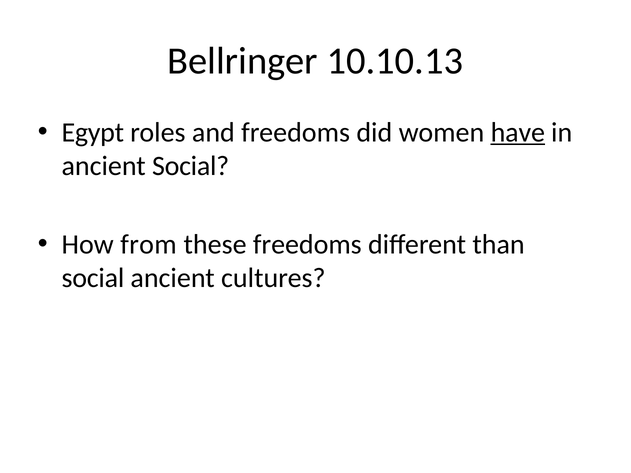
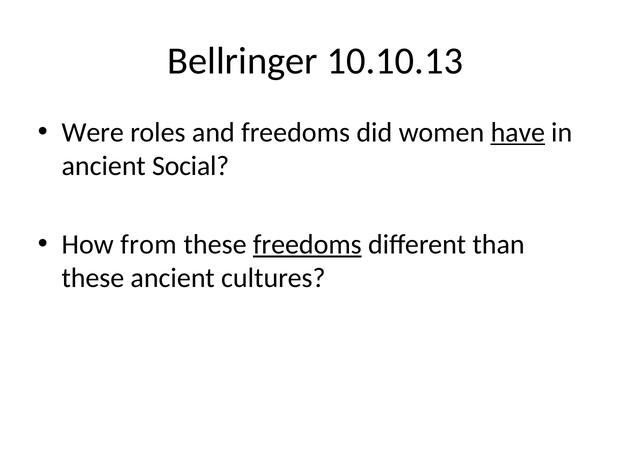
Egypt: Egypt -> Were (93, 132)
freedoms underline: none -> present (307, 245)
social: social -> these (93, 278)
